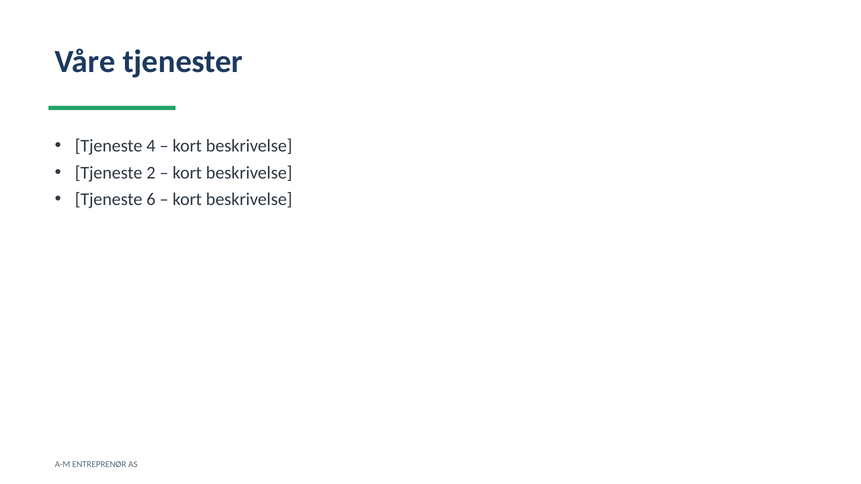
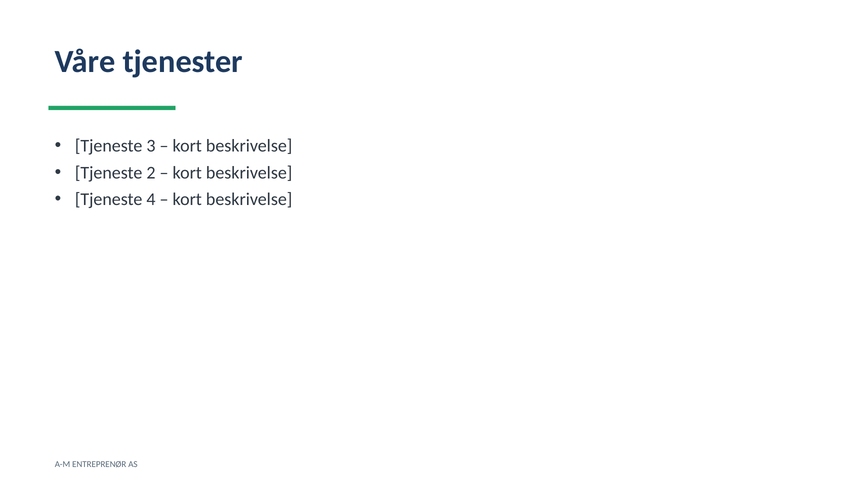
4: 4 -> 3 (151, 146)
6: 6 -> 4 (151, 200)
